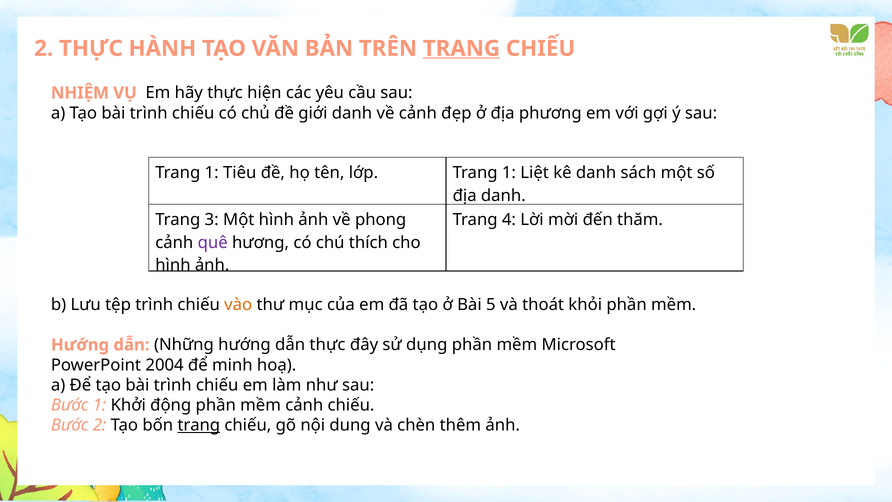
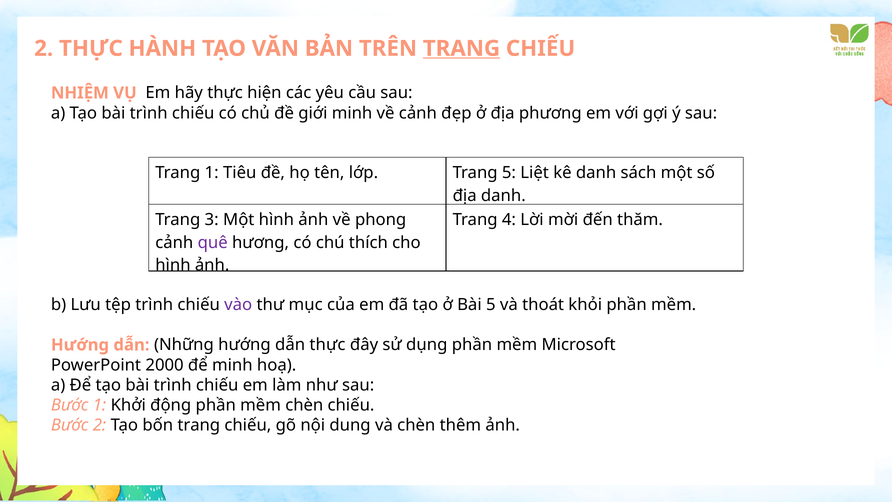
giới danh: danh -> minh (352, 113)
lớp Trang 1: 1 -> 5 (509, 173)
vào colour: orange -> purple (238, 305)
2004: 2004 -> 2000 (165, 365)
mềm cảnh: cảnh -> chèn (304, 405)
trang underline: present -> none (199, 425)
